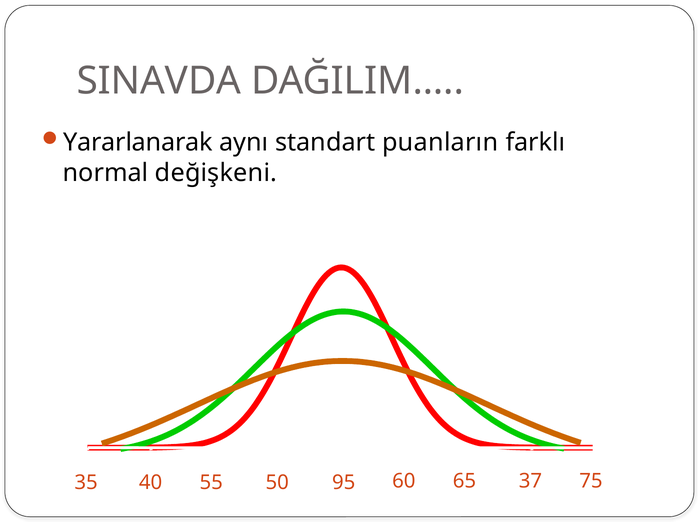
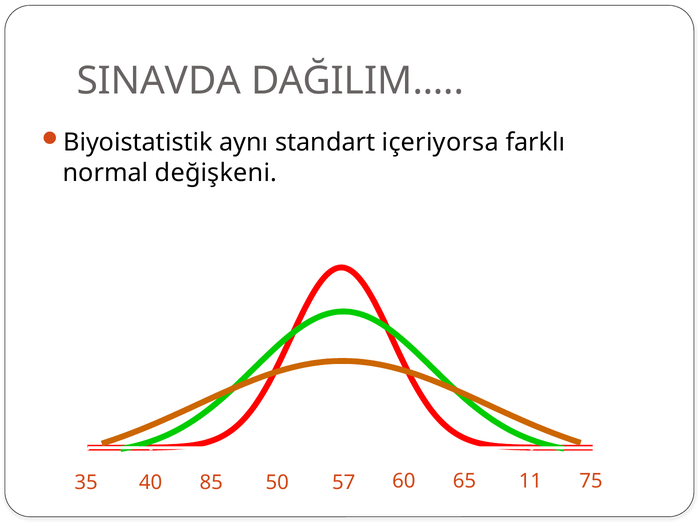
Yararlanarak: Yararlanarak -> Biyoistatistik (138, 143)
puanların: puanların -> içeriyorsa (440, 143)
55: 55 -> 85 (211, 483)
95: 95 -> 57 (344, 483)
37: 37 -> 11 (530, 481)
